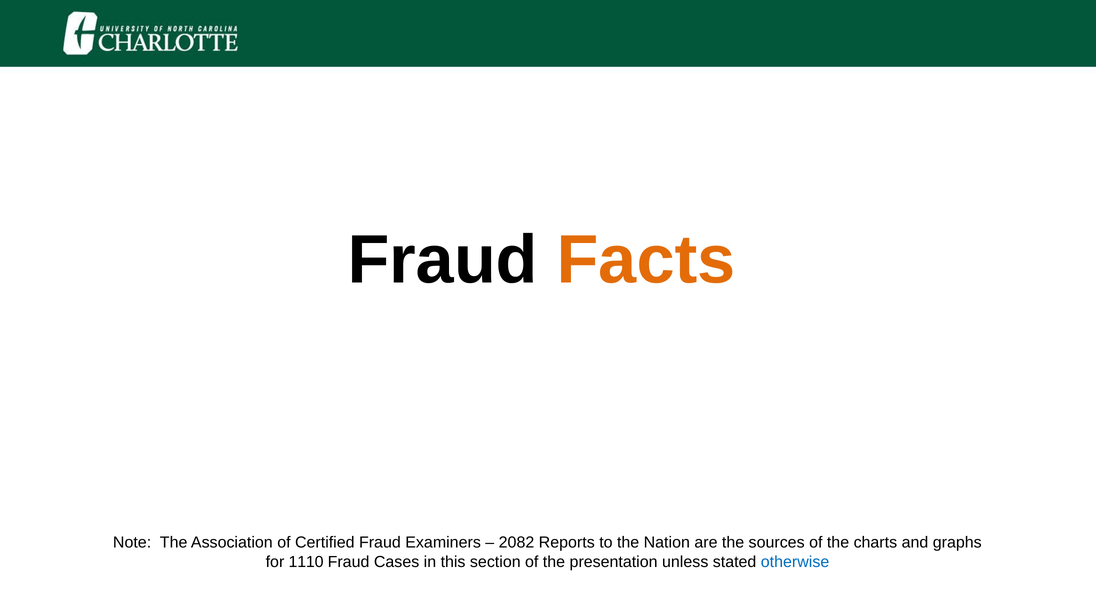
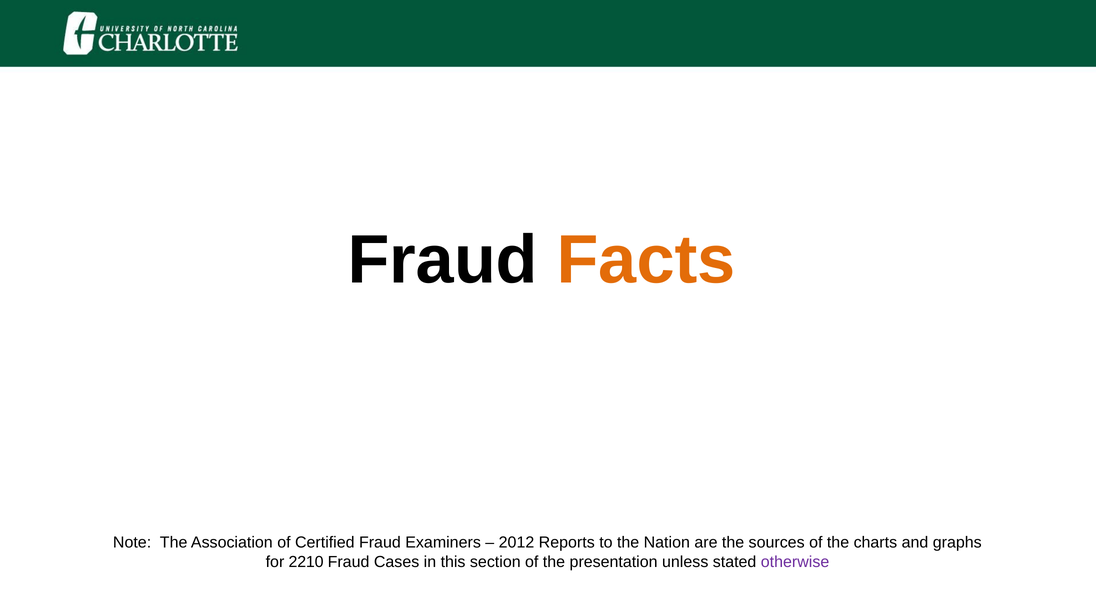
2082: 2082 -> 2012 (517, 543)
1110: 1110 -> 2210 (306, 562)
otherwise colour: blue -> purple (795, 562)
